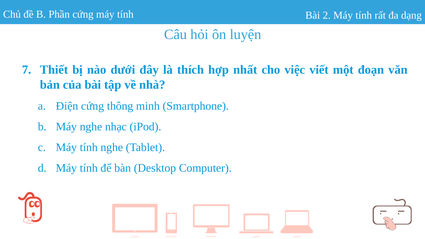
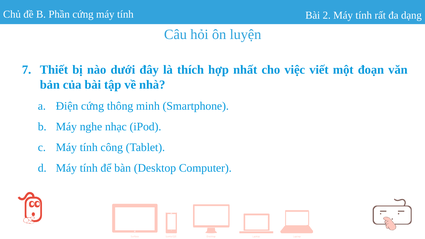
tính nghe: nghe -> công (112, 147)
